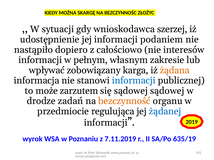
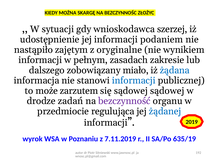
dopiero: dopiero -> zajętym (71, 50)
całościowo: całościowo -> oryginalne (119, 50)
interesów: interesów -> wynikiem (184, 50)
własnym: własnym -> zasadach (129, 60)
wpływać: wpływać -> dalszego (47, 70)
karga: karga -> miało (136, 70)
żądana colour: orange -> blue (175, 70)
bezczynność colour: orange -> purple (124, 101)
